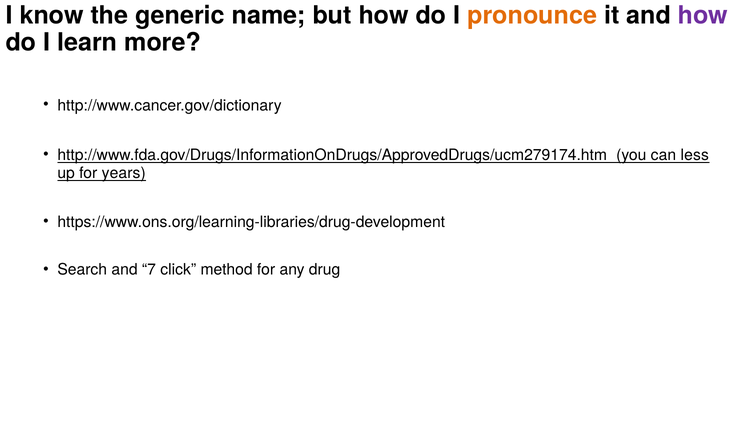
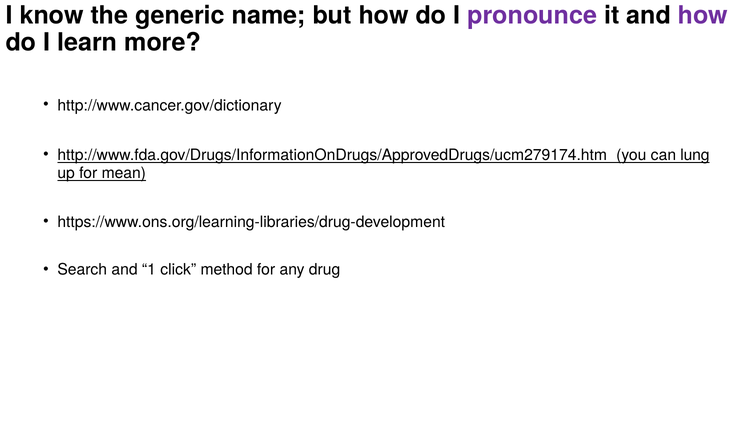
pronounce colour: orange -> purple (532, 15)
less: less -> lung (695, 155)
years: years -> mean (124, 173)
7: 7 -> 1 (149, 269)
